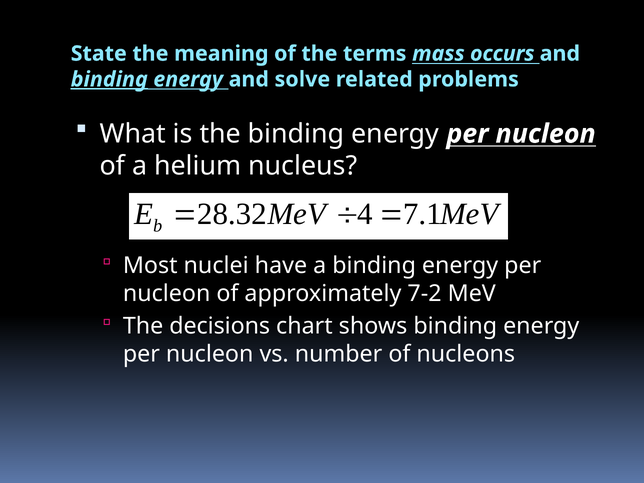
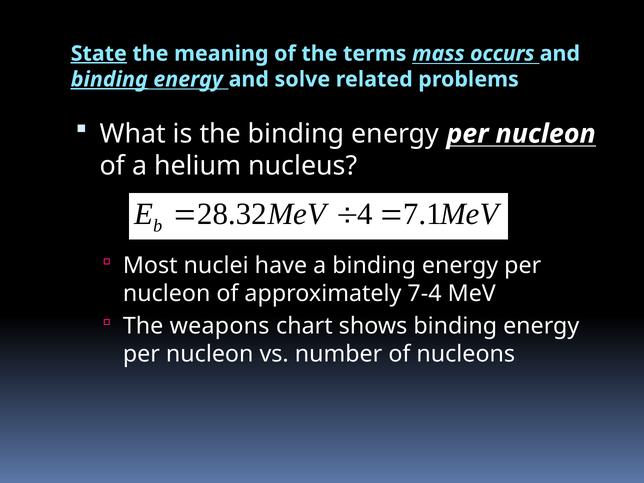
State underline: none -> present (99, 54)
7-2: 7-2 -> 7-4 (425, 294)
decisions: decisions -> weapons (220, 326)
